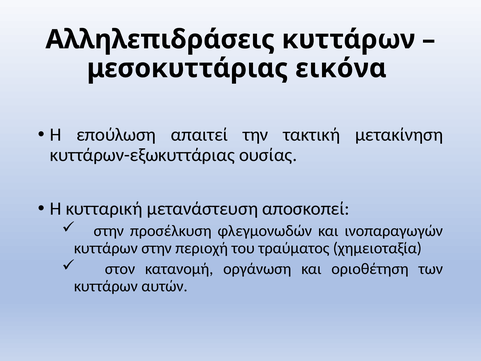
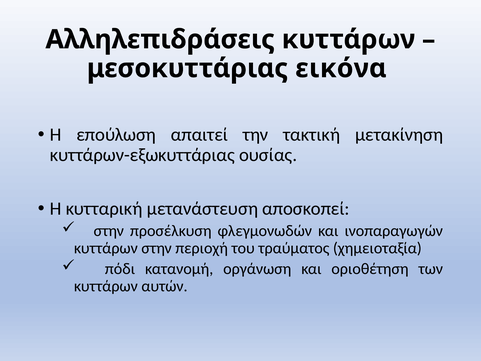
στον: στον -> πόδι (120, 269)
